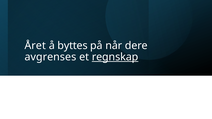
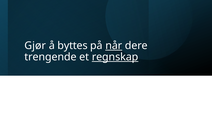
Året: Året -> Gjør (35, 46)
når underline: none -> present (114, 46)
avgrenses: avgrenses -> trengende (51, 57)
